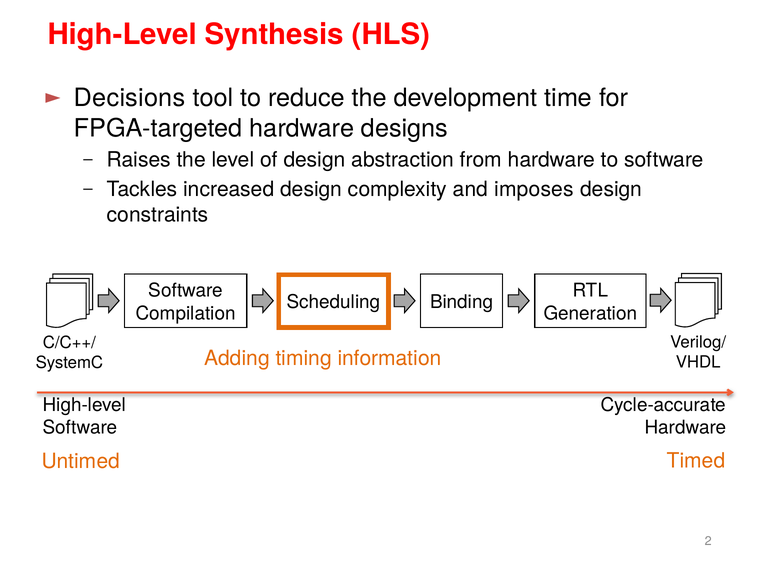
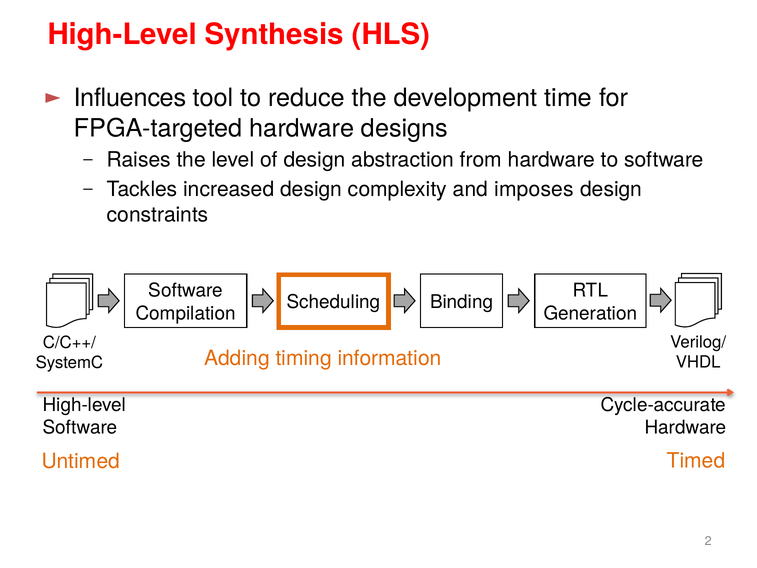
Decisions: Decisions -> Influences (130, 98)
